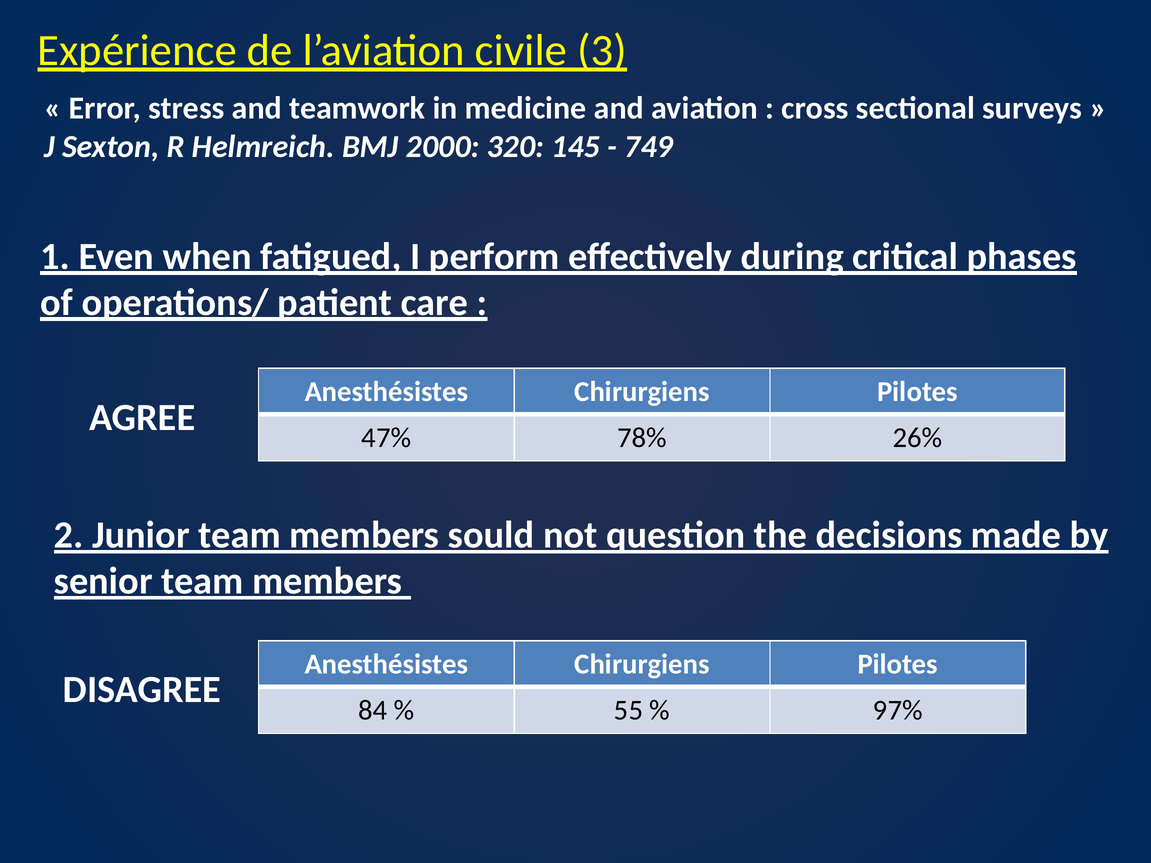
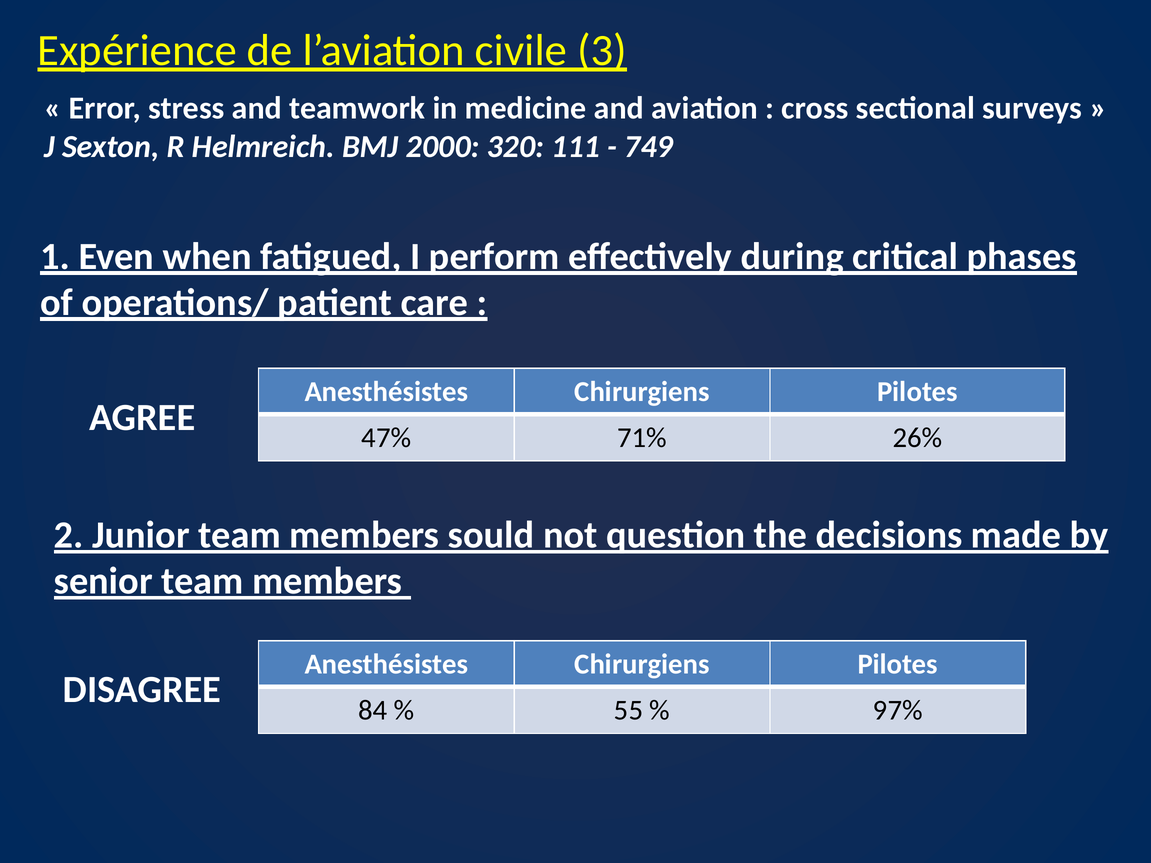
145: 145 -> 111 (576, 147)
78%: 78% -> 71% (642, 438)
